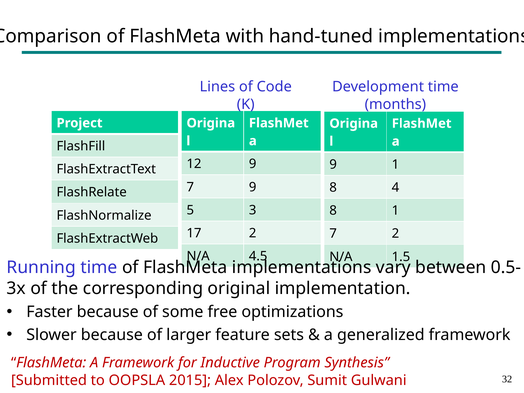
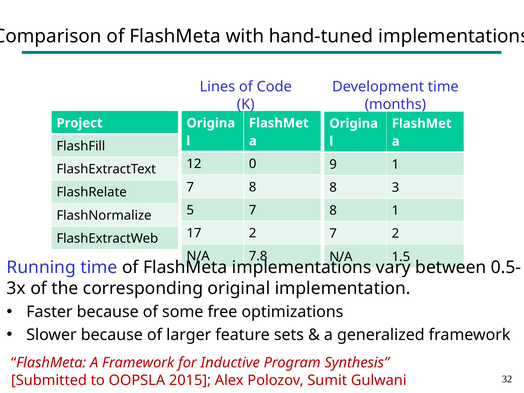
12 9: 9 -> 0 (253, 164)
7 9: 9 -> 8 (253, 187)
4: 4 -> 3 (395, 187)
5 3: 3 -> 7 (253, 210)
4.5: 4.5 -> 7.8 (258, 256)
